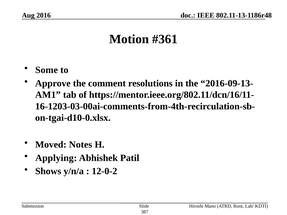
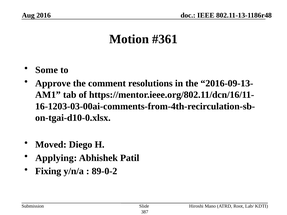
Notes: Notes -> Diego (81, 145)
Shows: Shows -> Fixing (48, 171)
12-0-2: 12-0-2 -> 89-0-2 (104, 171)
